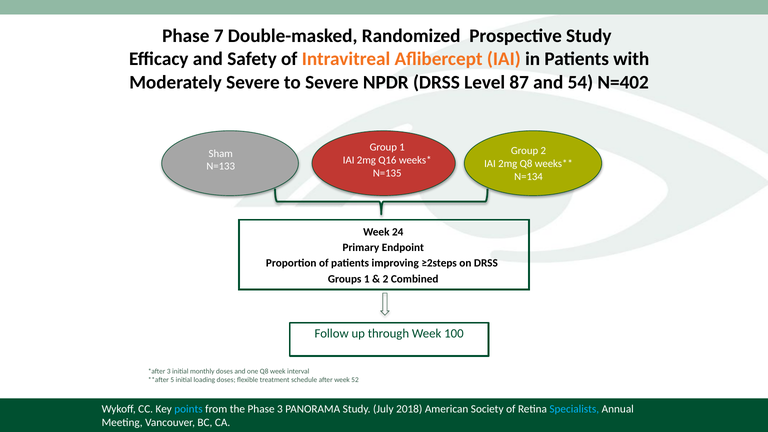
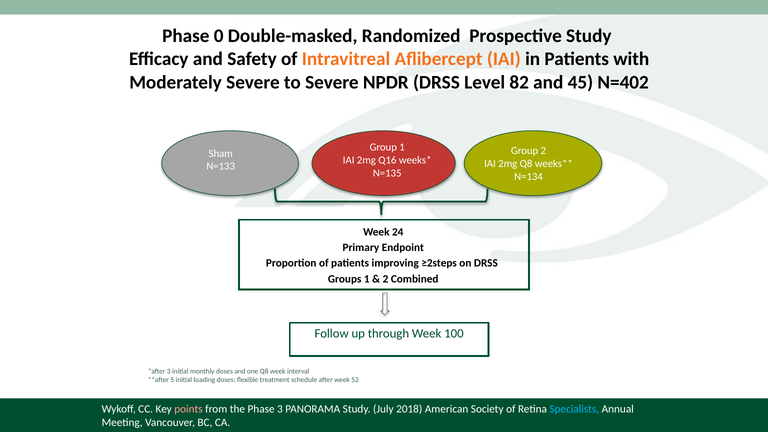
7: 7 -> 0 (219, 36)
87: 87 -> 82 (519, 82)
54: 54 -> 45 (580, 82)
points colour: light blue -> pink (188, 409)
